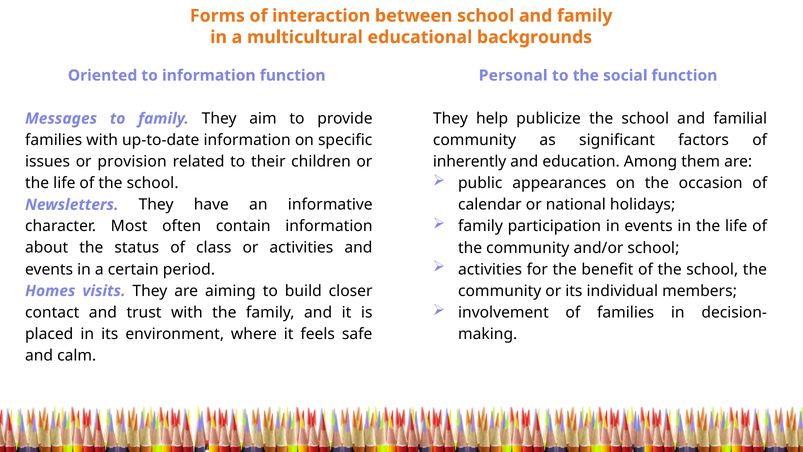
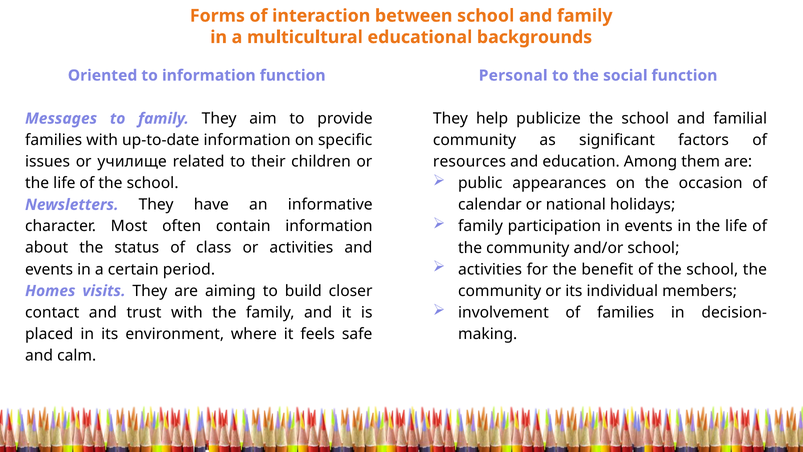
provision: provision -> училище (132, 162)
inherently: inherently -> resources (470, 162)
